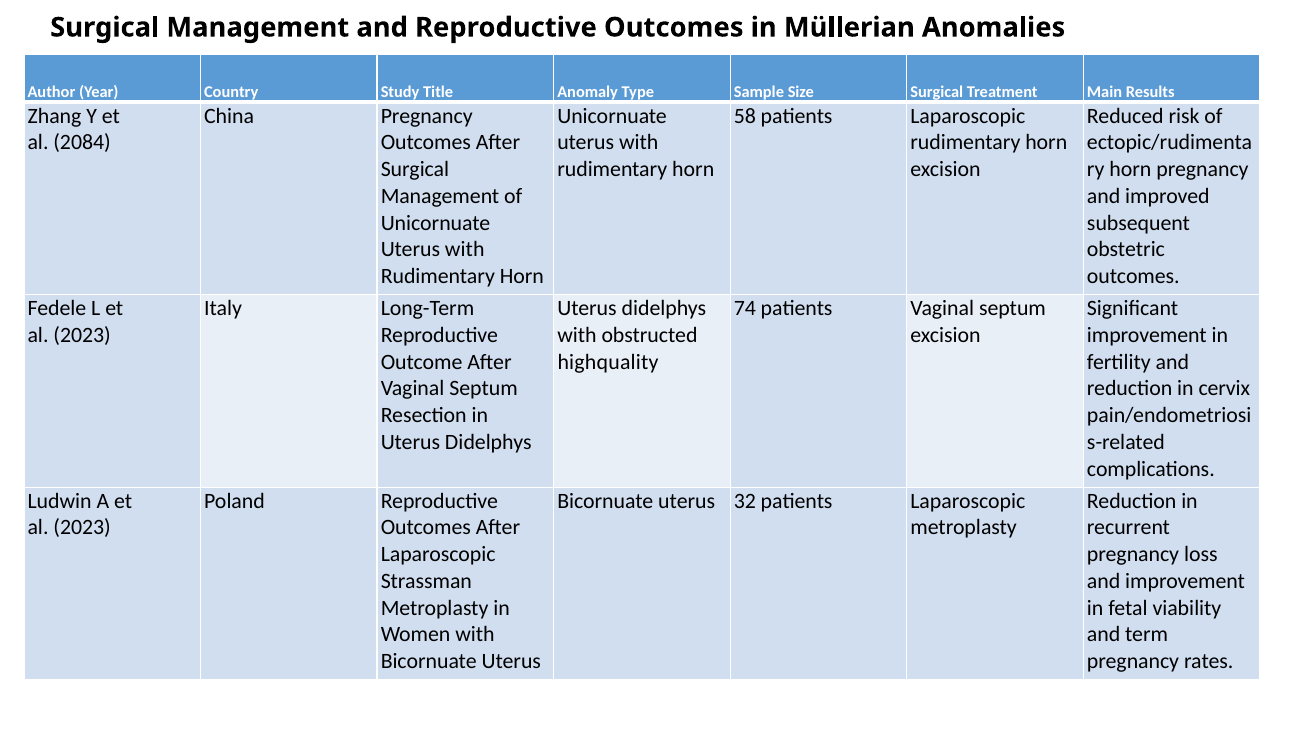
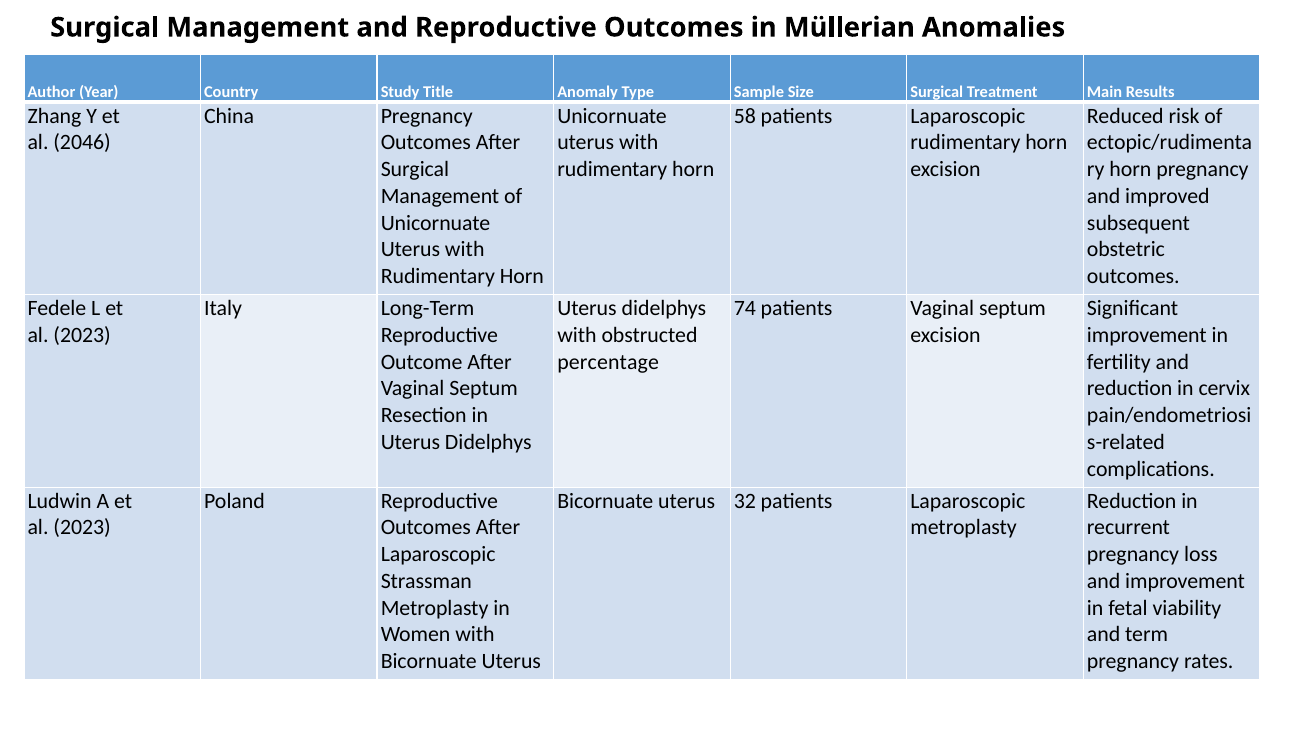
2084: 2084 -> 2046 (82, 143)
highquality: highquality -> percentage (608, 362)
